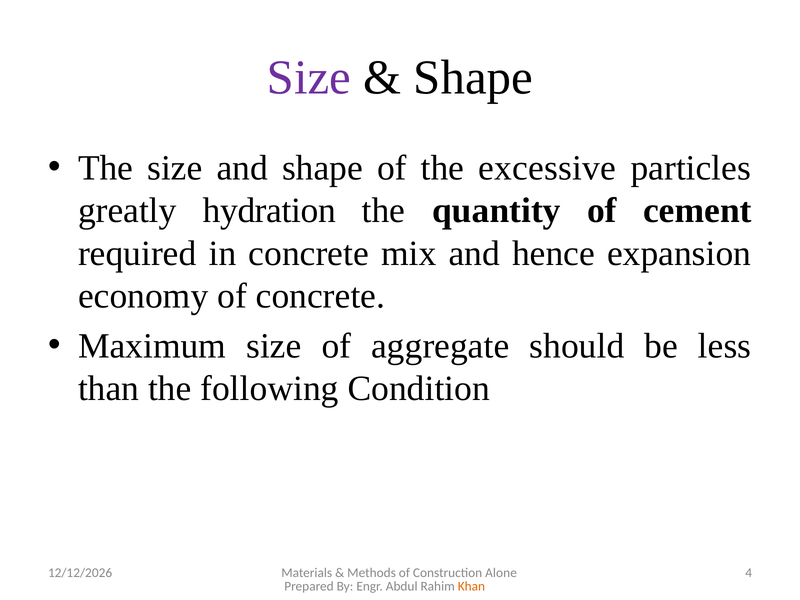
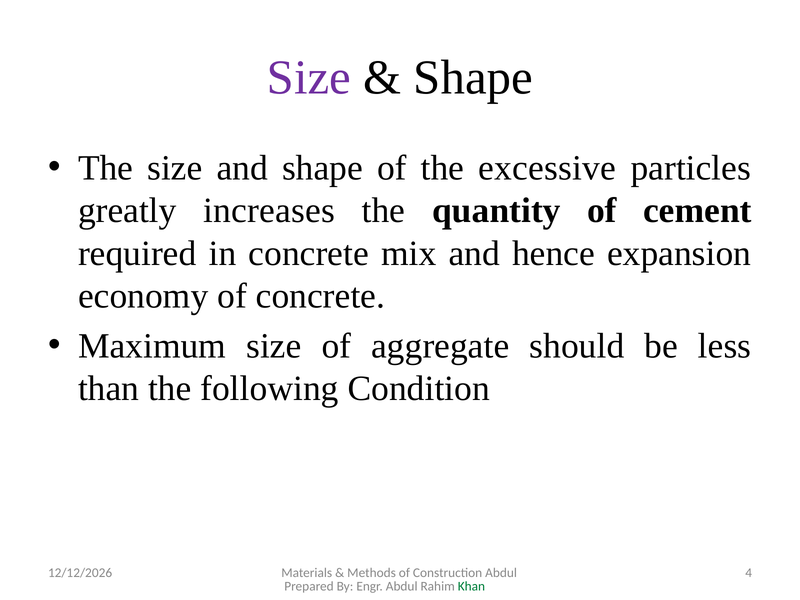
hydration: hydration -> increases (269, 211)
Construction Alone: Alone -> Abdul (501, 573)
Khan colour: orange -> green (471, 586)
